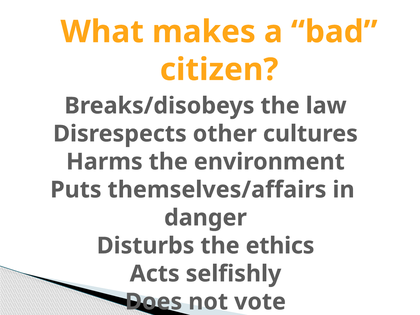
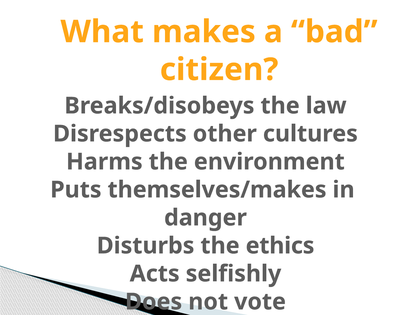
themselves/affairs: themselves/affairs -> themselves/makes (217, 190)
